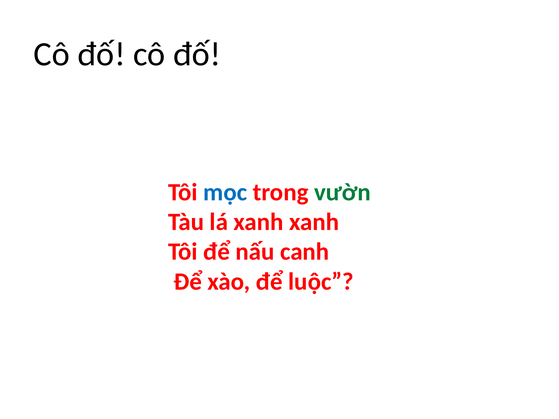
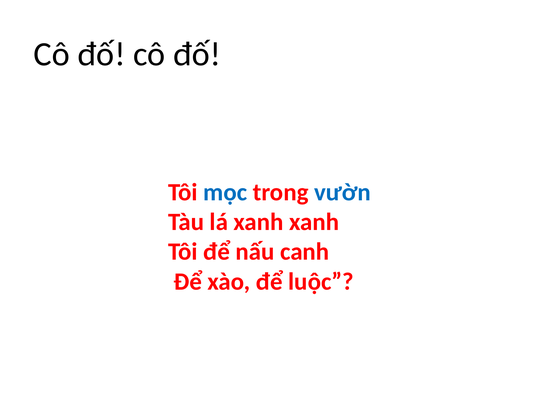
vườn colour: green -> blue (343, 192)
